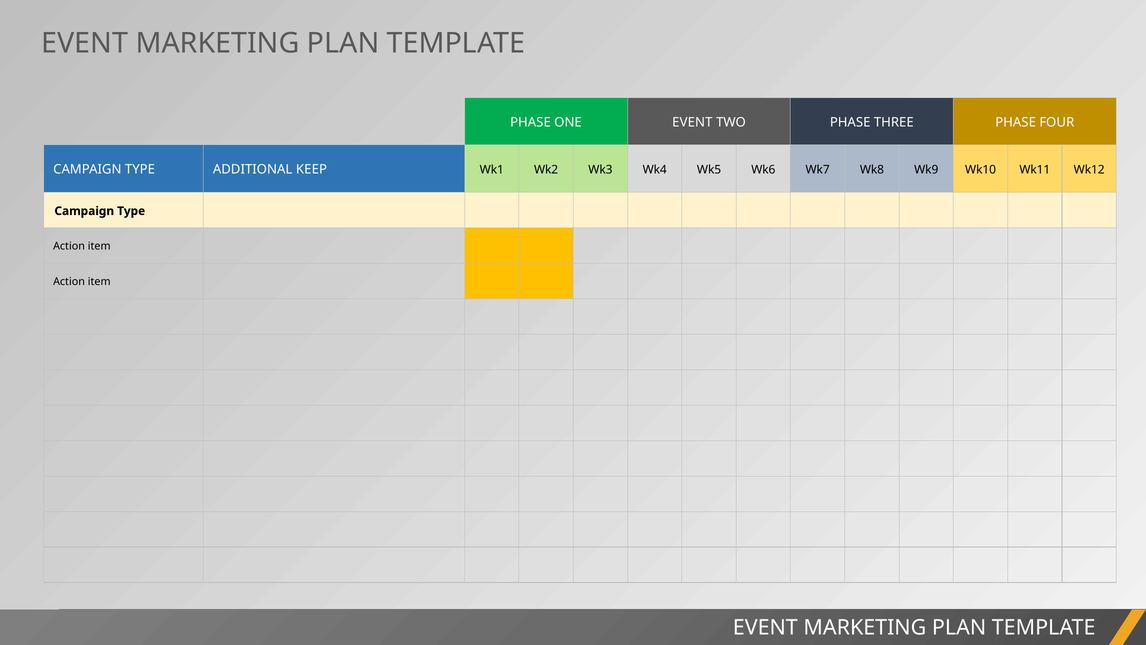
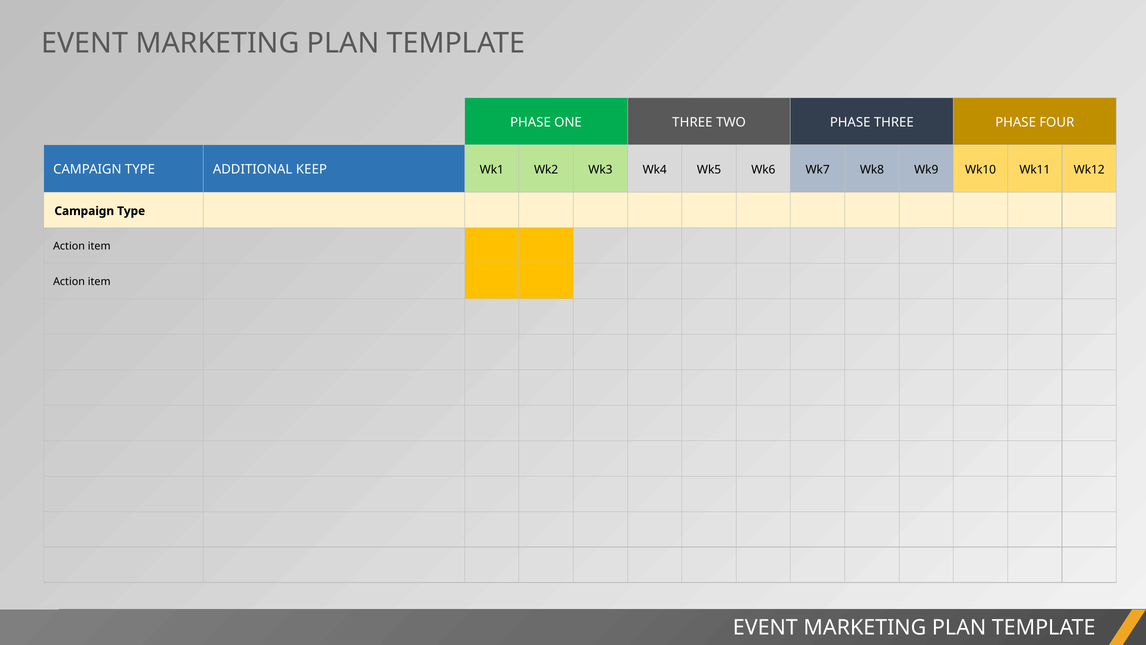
ONE EVENT: EVENT -> THREE (692, 122)
